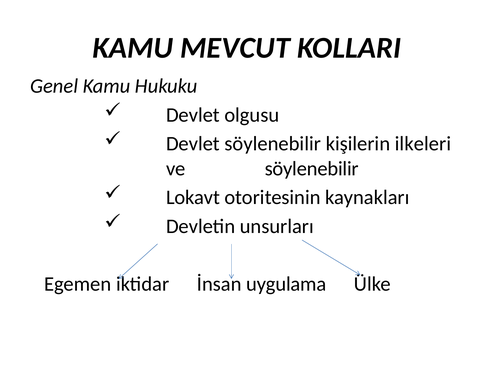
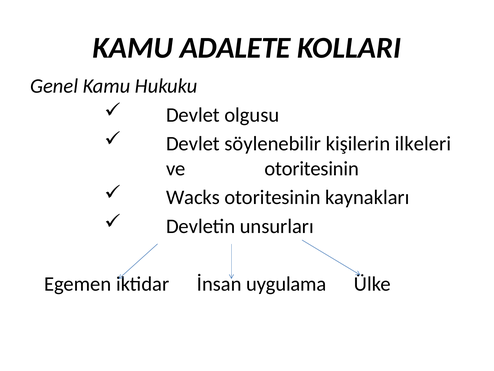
MEVCUT: MEVCUT -> ADALETE (235, 48)
ve söylenebilir: söylenebilir -> otoritesinin (312, 168)
Lokavt: Lokavt -> Wacks (193, 197)
